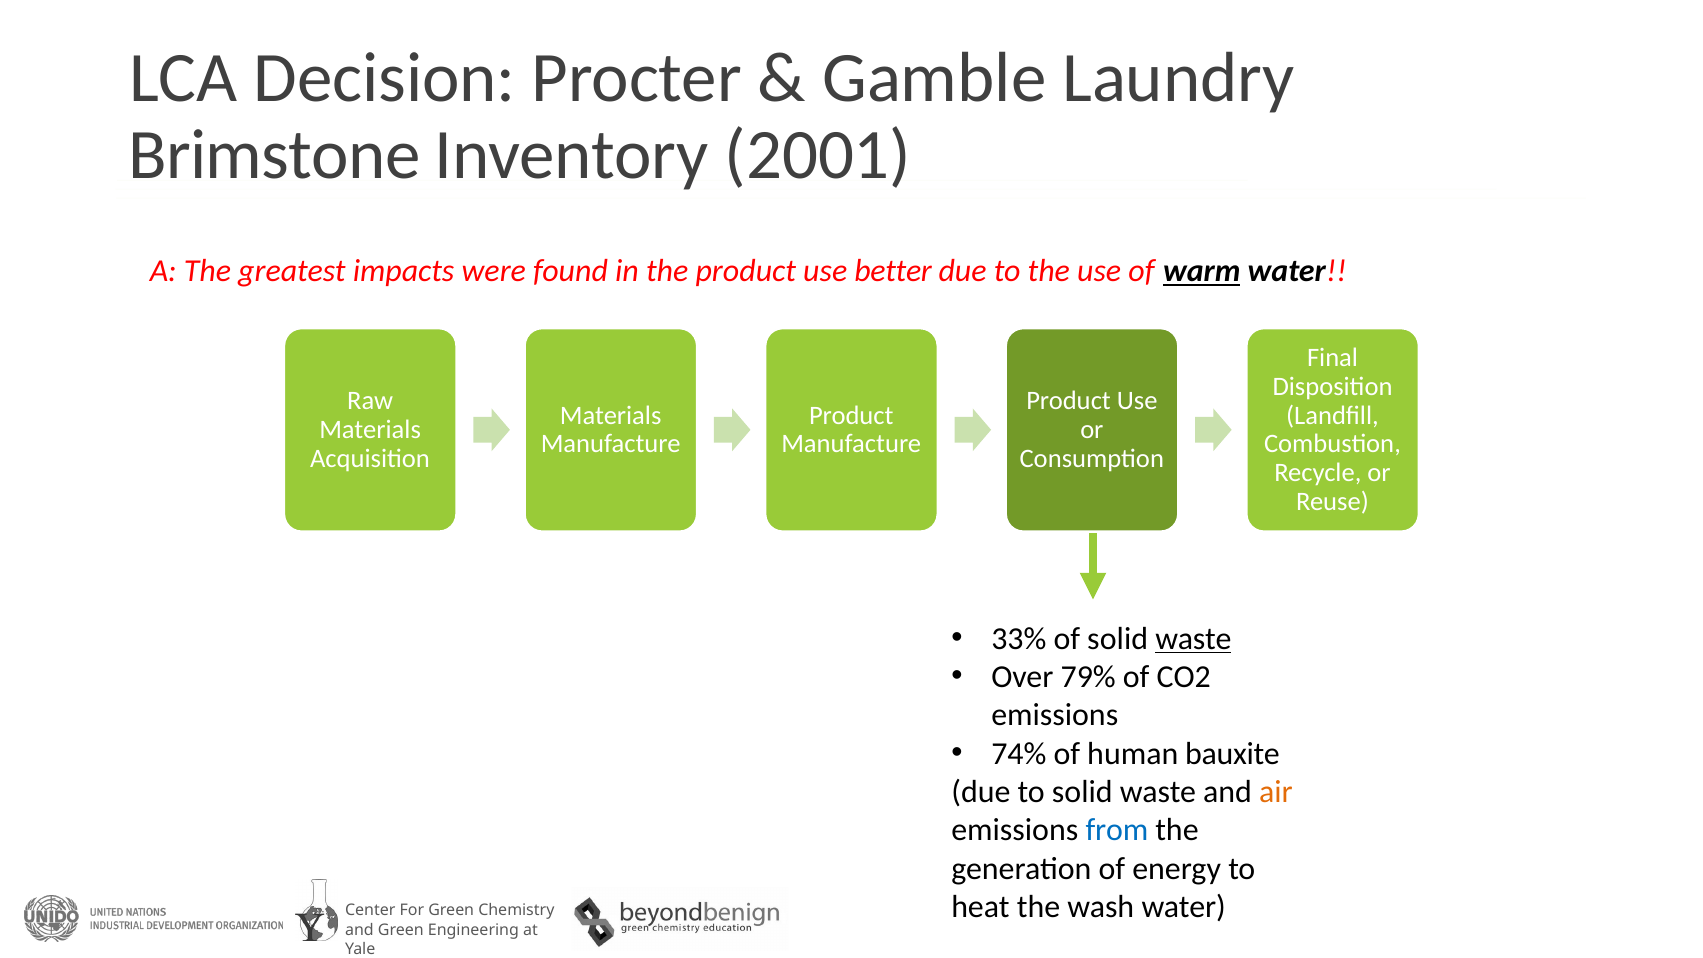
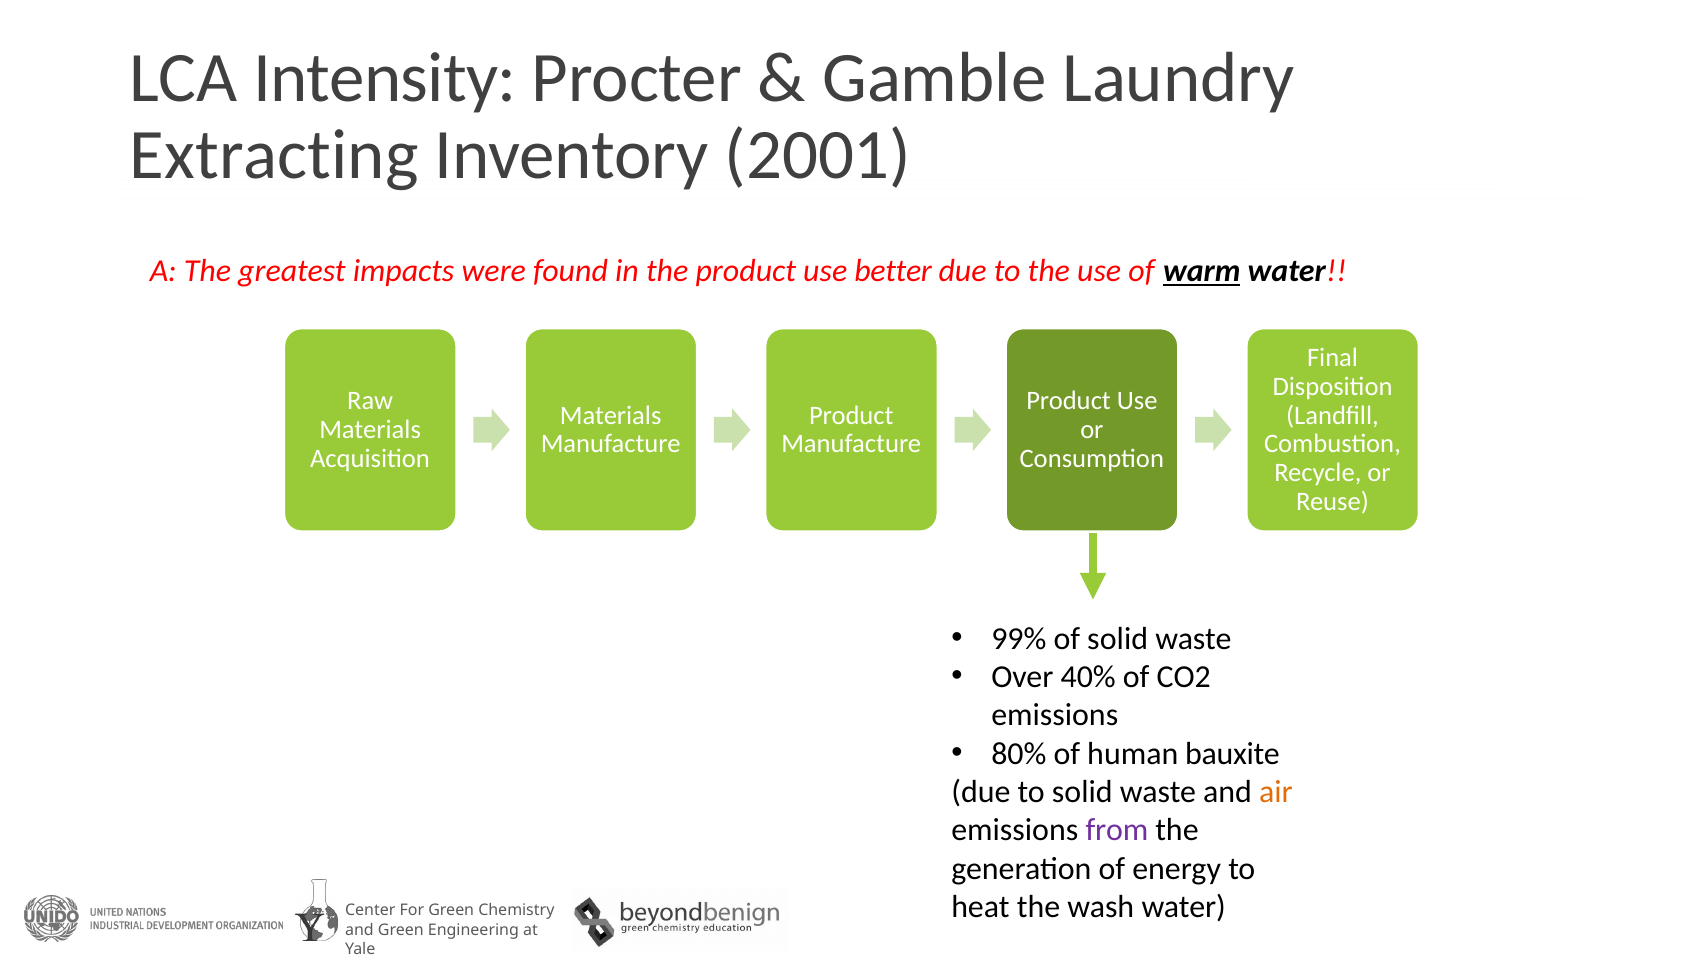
Decision: Decision -> Intensity (385, 78)
Brimstone: Brimstone -> Extracting (274, 155)
33%: 33% -> 99% (1019, 639)
waste underline: present -> none (1193, 639)
79%: 79% -> 40% (1088, 677)
74%: 74% -> 80% (1019, 754)
from colour: blue -> purple (1117, 830)
